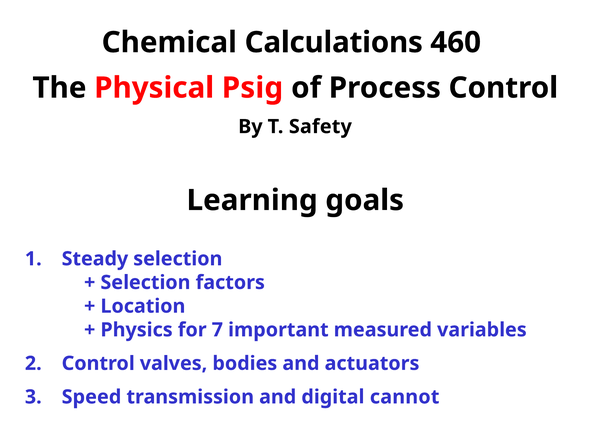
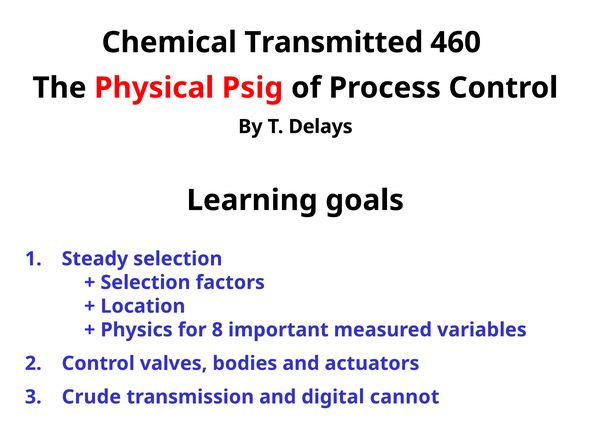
Calculations: Calculations -> Transmitted (334, 42)
Safety: Safety -> Delays (321, 127)
7: 7 -> 8 (217, 330)
Speed: Speed -> Crude (91, 397)
